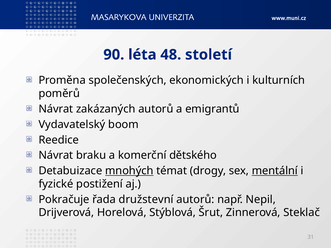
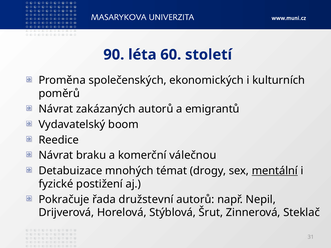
48: 48 -> 60 (171, 55)
dětského: dětského -> válečnou (193, 155)
mnohých underline: present -> none (129, 171)
